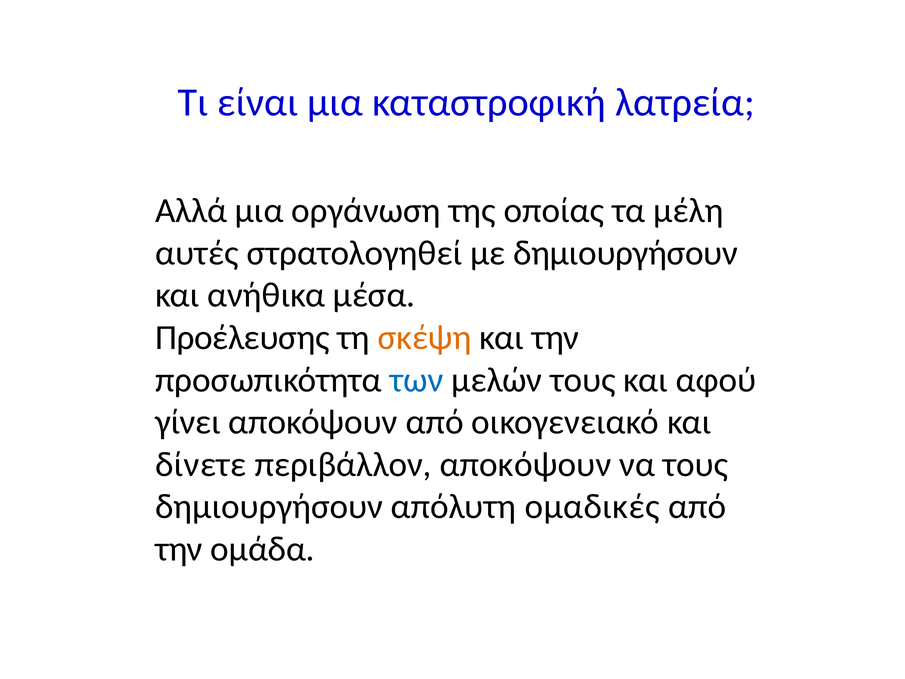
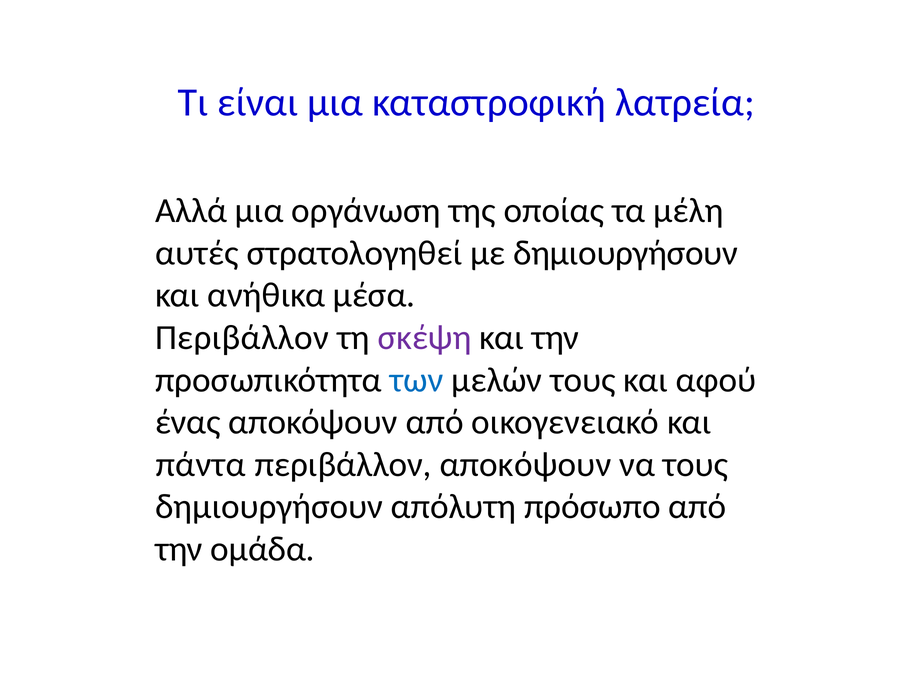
Προέλευσης: Προέλευσης -> Περιβάλλον (242, 337)
σκέψη colour: orange -> purple (425, 337)
γίνει: γίνει -> ένας (188, 422)
δίνετε: δίνετε -> πάντα (201, 464)
ομαδικές: ομαδικές -> πρόσωπο (592, 507)
